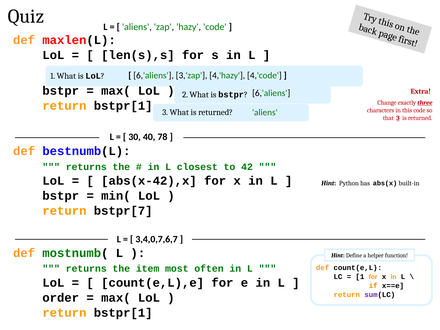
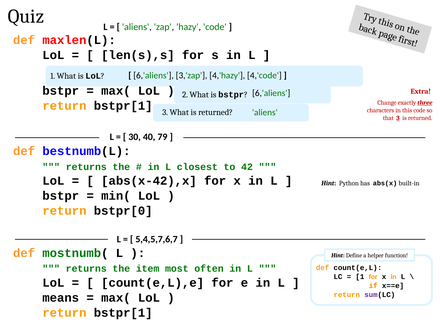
78: 78 -> 79 (162, 137)
bstpr[7: bstpr[7 -> bstpr[0 (123, 211)
3,4,0,7,6,7: 3,4,0,7,6,7 -> 5,4,5,7,6,7 (157, 239)
order: order -> means (61, 298)
